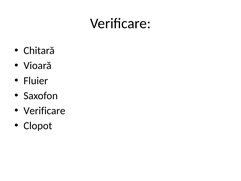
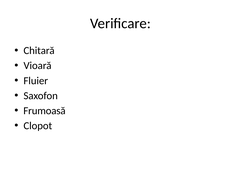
Verificare: Verificare -> Frumoasă (44, 111)
